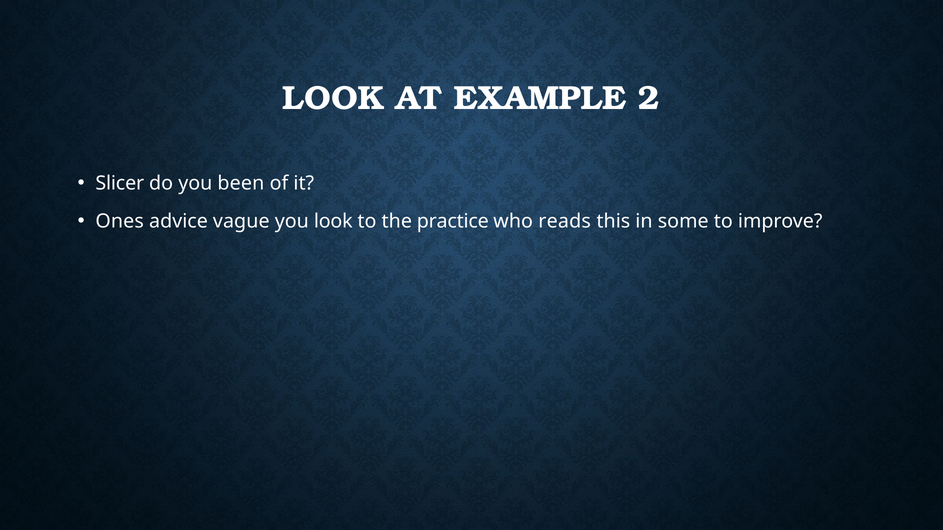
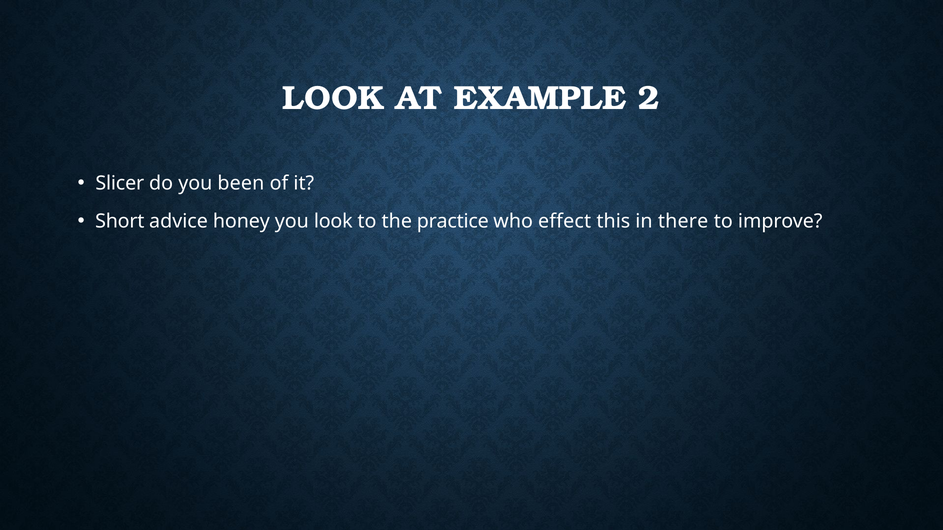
Ones: Ones -> Short (120, 222)
vague: vague -> honey (241, 222)
reads: reads -> effect (565, 222)
some: some -> there (683, 222)
